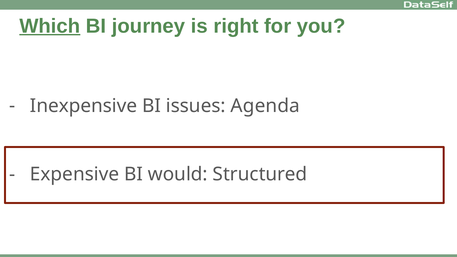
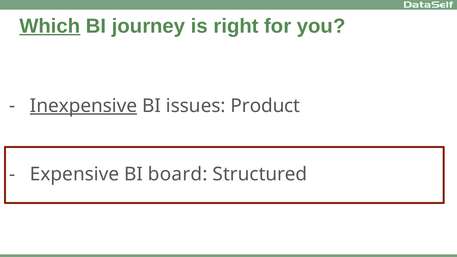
Inexpensive underline: none -> present (84, 106)
Agenda: Agenda -> Product (265, 106)
would: would -> board (178, 174)
